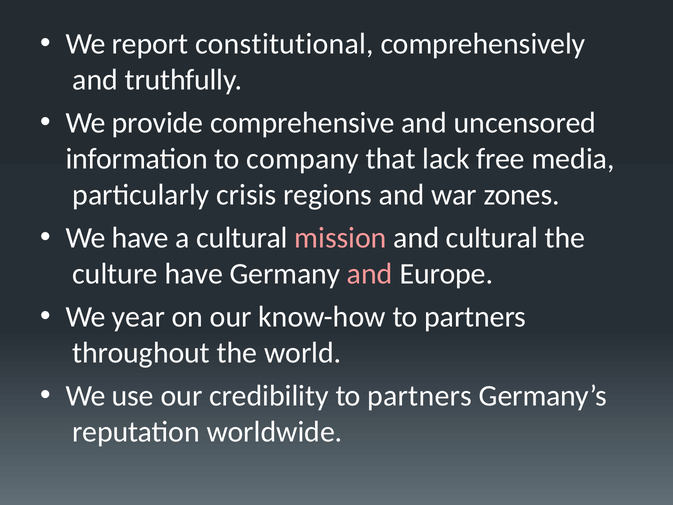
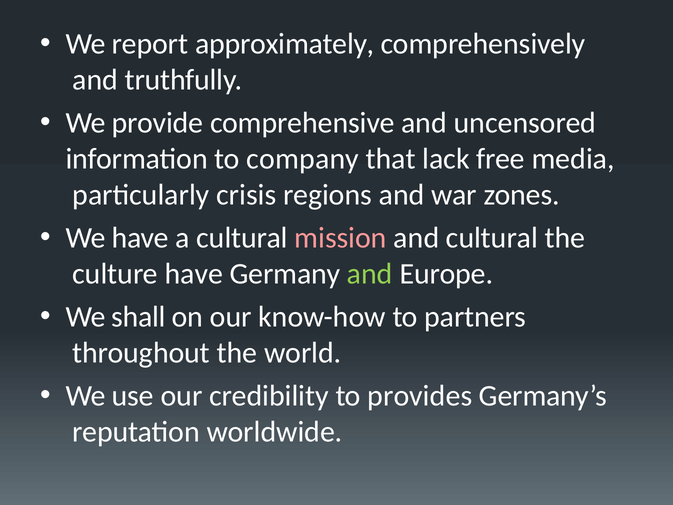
constitutional: constitutional -> approximately (285, 44)
and colour: pink -> light green (370, 274)
year: year -> shall (138, 317)
credibility to partners: partners -> provides (420, 396)
